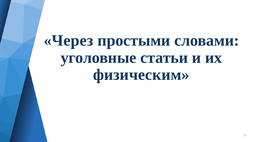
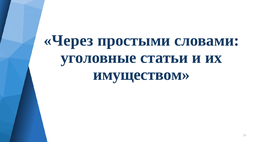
физическим: физическим -> имуществом (141, 75)
